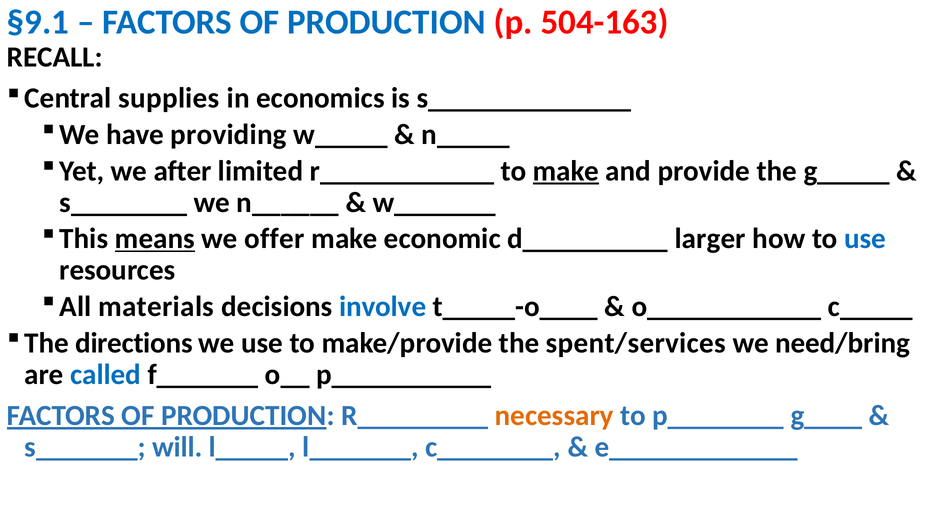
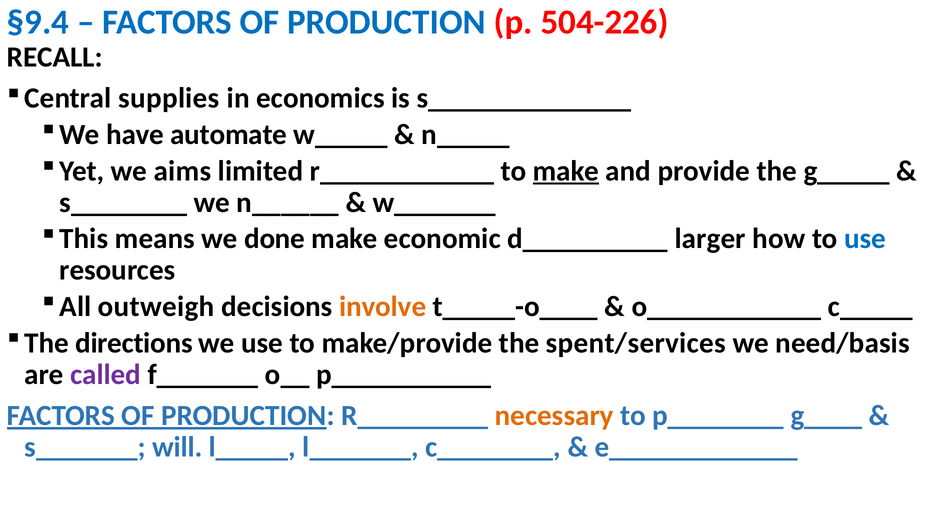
§9.1: §9.1 -> §9.4 (38, 22)
504-163: 504-163 -> 504-226 (605, 22)
providing: providing -> automate (229, 135)
after: after -> aims (182, 171)
means underline: present -> none (155, 239)
offer: offer -> done (275, 239)
materials: materials -> outweigh (156, 307)
involve colour: blue -> orange (383, 307)
need/bring: need/bring -> need/basis (843, 343)
called colour: blue -> purple (106, 374)
